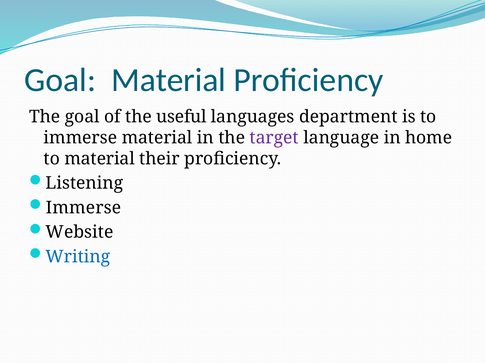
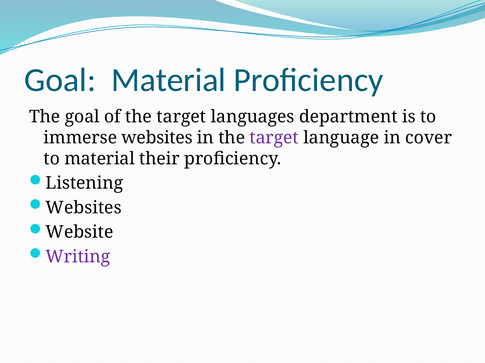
of the useful: useful -> target (181, 117)
immerse material: material -> websites (157, 138)
home: home -> cover (429, 138)
Immerse: Immerse -> Websites (84, 208)
Writing colour: blue -> purple (78, 257)
